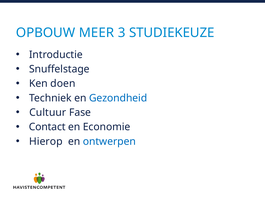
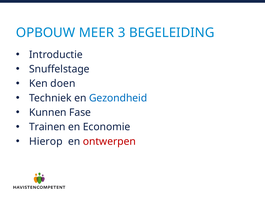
STUDIEKEUZE: STUDIEKEUZE -> BEGELEIDING (172, 33)
Cultuur: Cultuur -> Kunnen (48, 112)
Contact: Contact -> Trainen (47, 127)
ontwerpen colour: blue -> red (109, 141)
